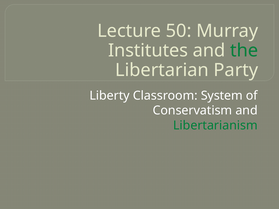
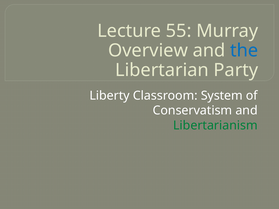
50: 50 -> 55 (179, 31)
Institutes: Institutes -> Overview (148, 51)
the colour: green -> blue (244, 51)
